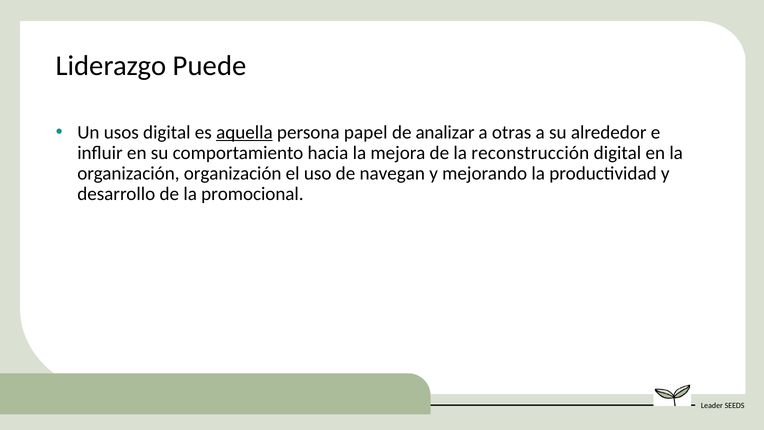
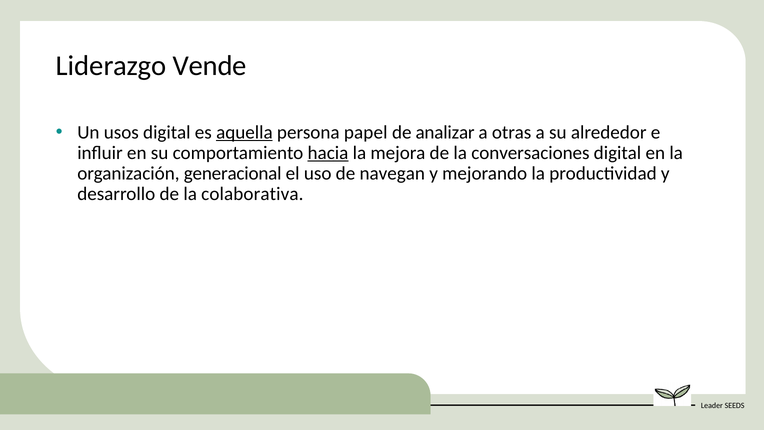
Puede: Puede -> Vende (210, 66)
hacia underline: none -> present (328, 153)
reconstrucción: reconstrucción -> conversaciones (530, 153)
organización organización: organización -> generacional (233, 173)
promocional: promocional -> colaborativa (252, 194)
